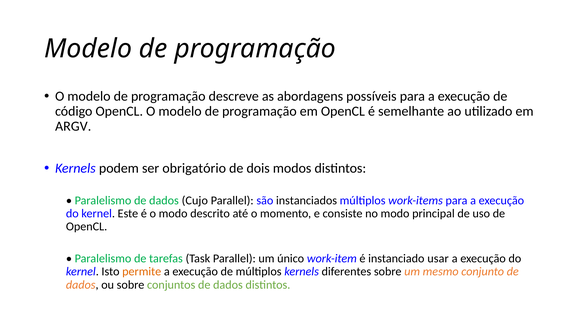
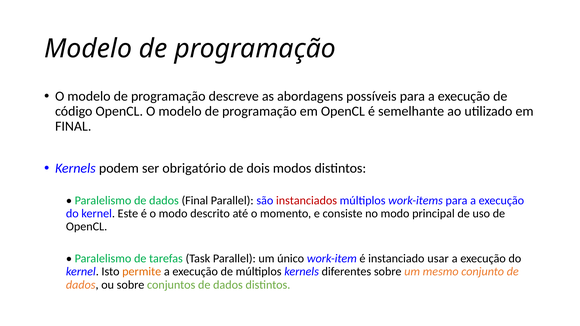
ARGV: ARGV -> FINAL (73, 126)
dados Cujo: Cujo -> Final (195, 201)
instanciados colour: black -> red (307, 201)
